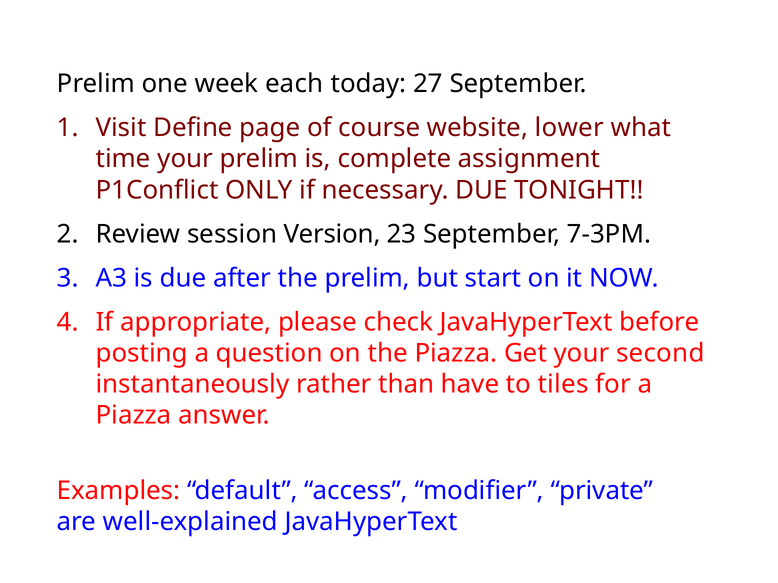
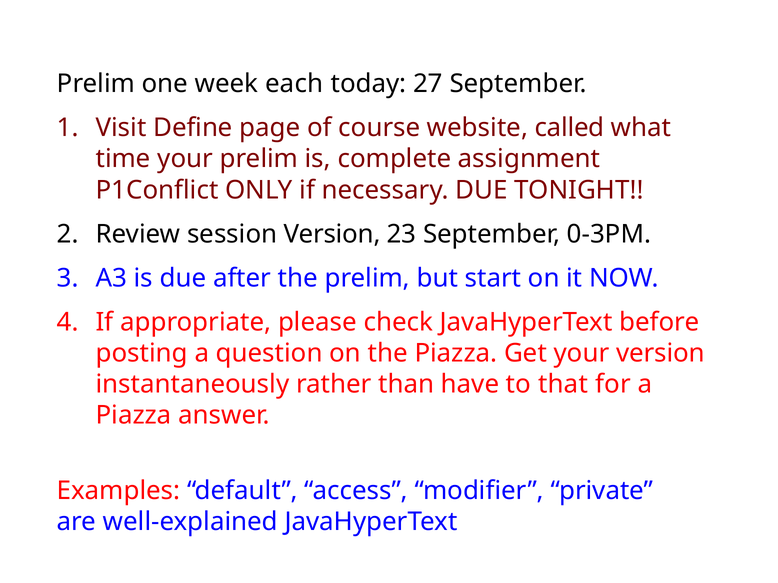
lower: lower -> called (570, 128)
7-3PM: 7-3PM -> 0-3PM (609, 234)
your second: second -> version (660, 353)
tiles: tiles -> that (563, 385)
